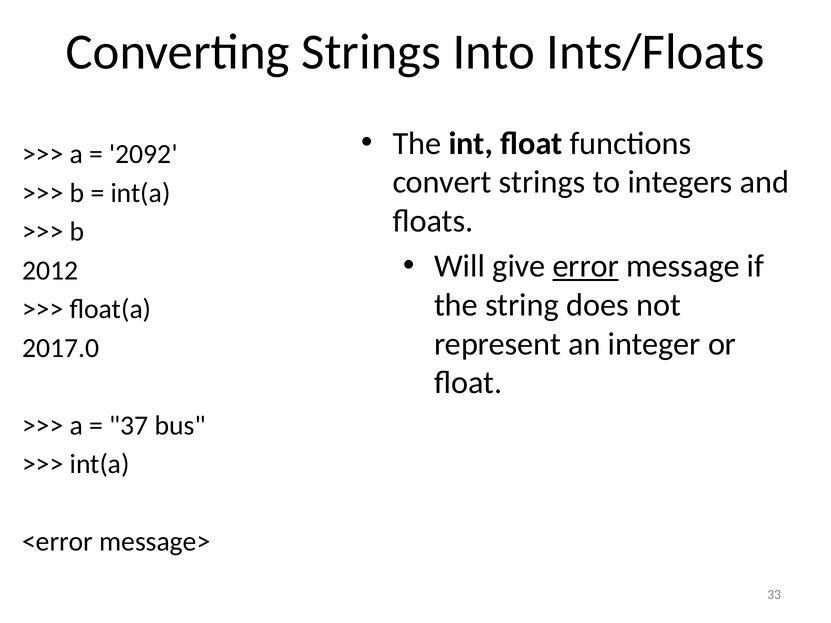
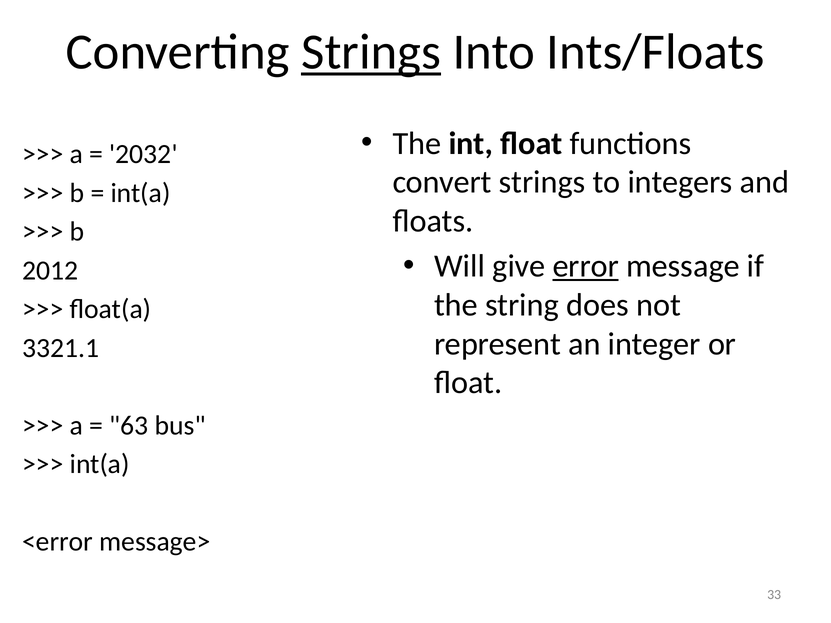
Strings underline: none -> present (371, 52)
2092: 2092 -> 2032 (143, 154)
2017.0: 2017.0 -> 3321.1 (61, 348)
37: 37 -> 63 (129, 426)
